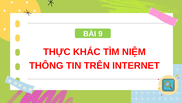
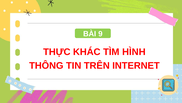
NIỆM: NIỆM -> HÌNH (134, 52)
